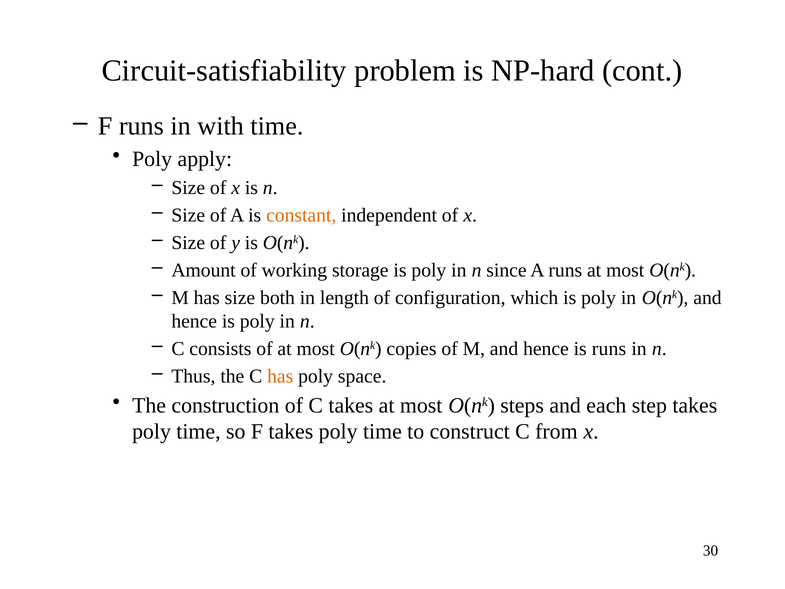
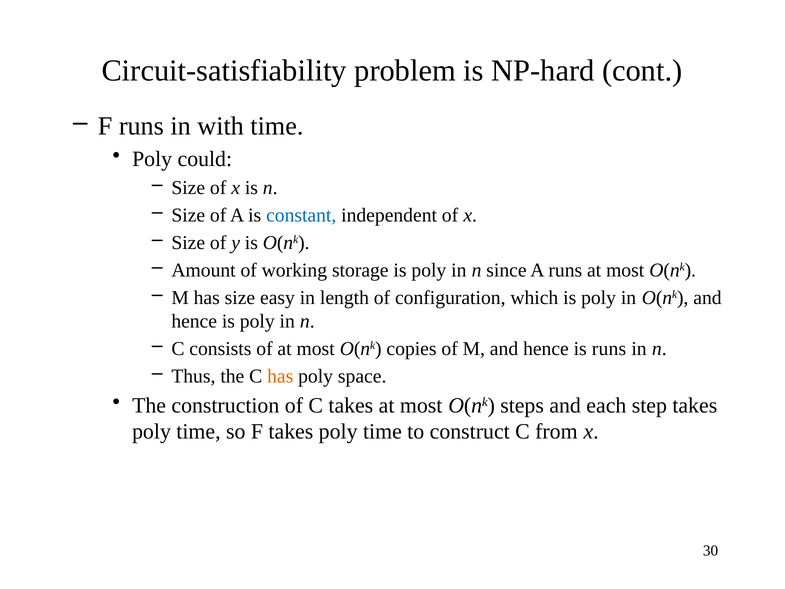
apply: apply -> could (205, 159)
constant colour: orange -> blue (301, 215)
both: both -> easy (278, 298)
